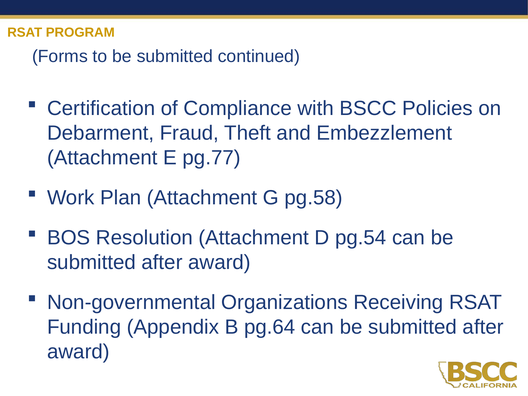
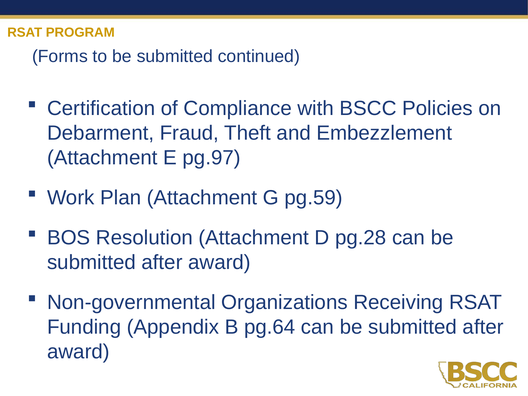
pg.77: pg.77 -> pg.97 (212, 158)
pg.58: pg.58 -> pg.59 (314, 198)
pg.54: pg.54 -> pg.28 (361, 238)
